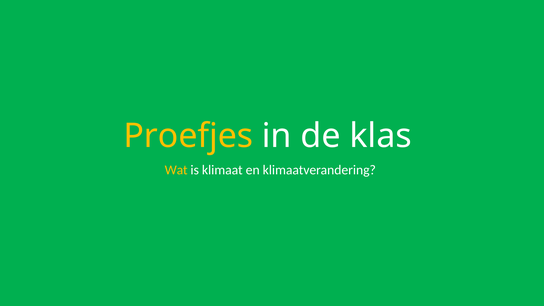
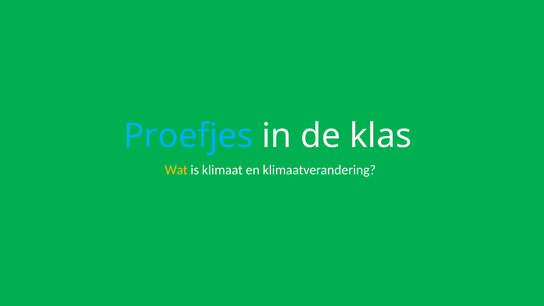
Proefjes colour: yellow -> light blue (188, 136)
